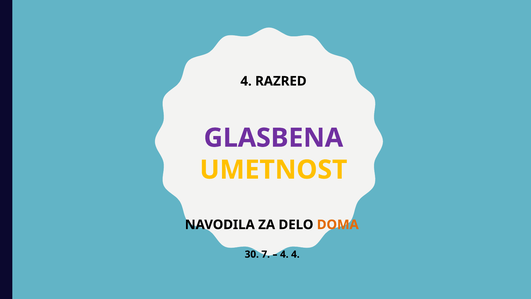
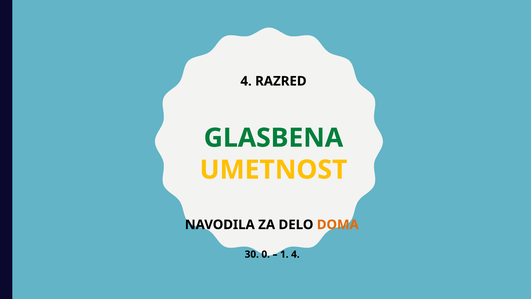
GLASBENA colour: purple -> green (273, 138)
7: 7 -> 0 (266, 254)
4: 4 -> 1 (284, 254)
